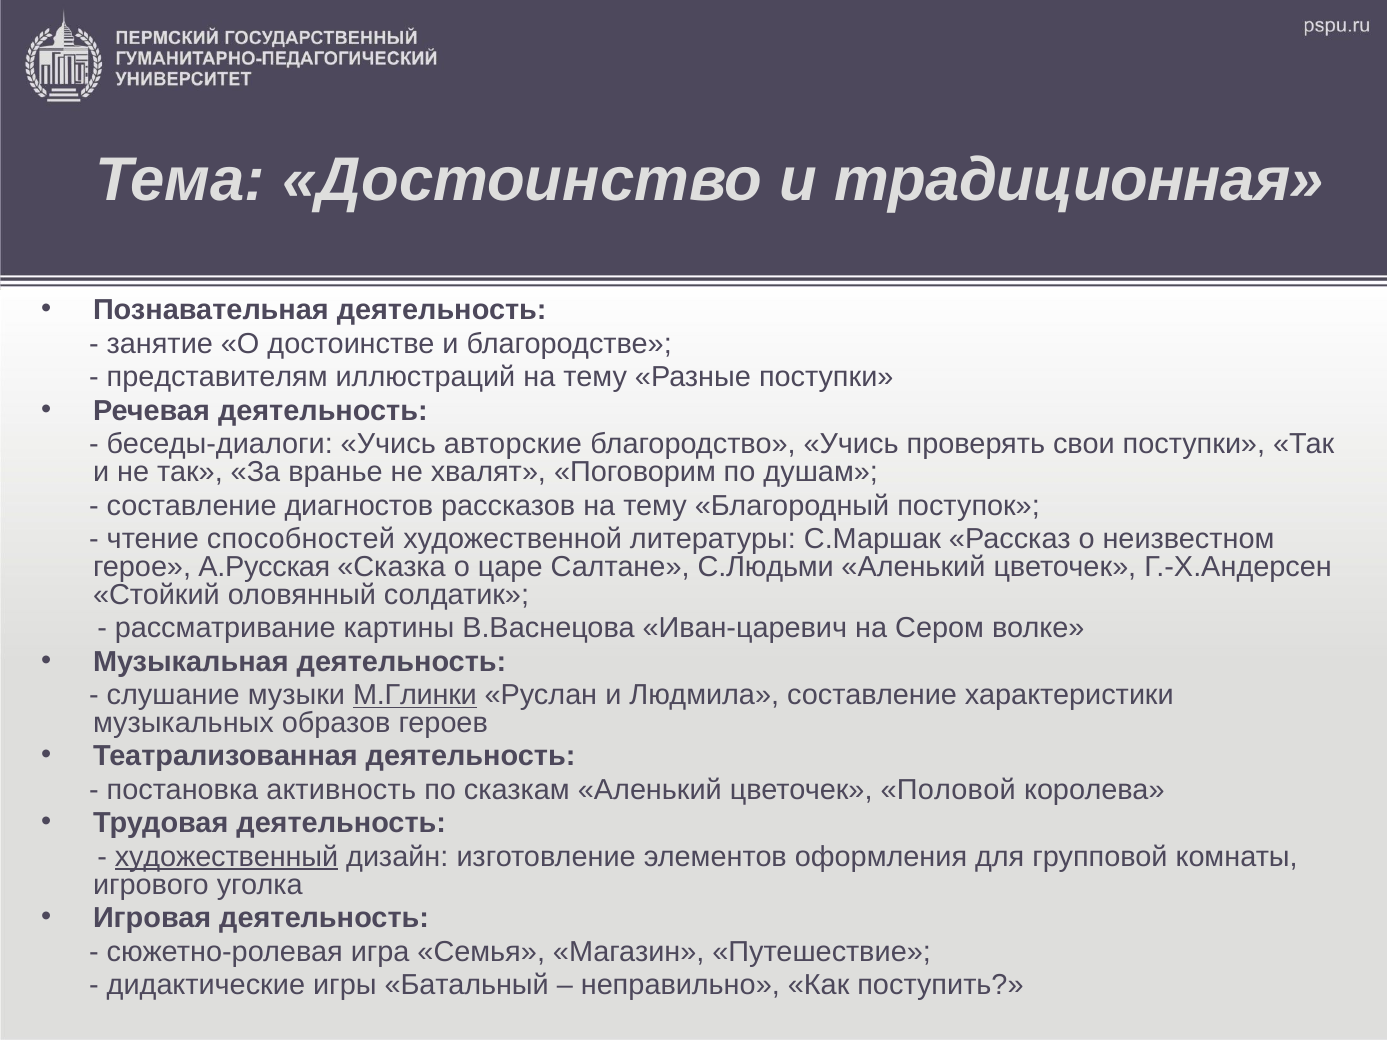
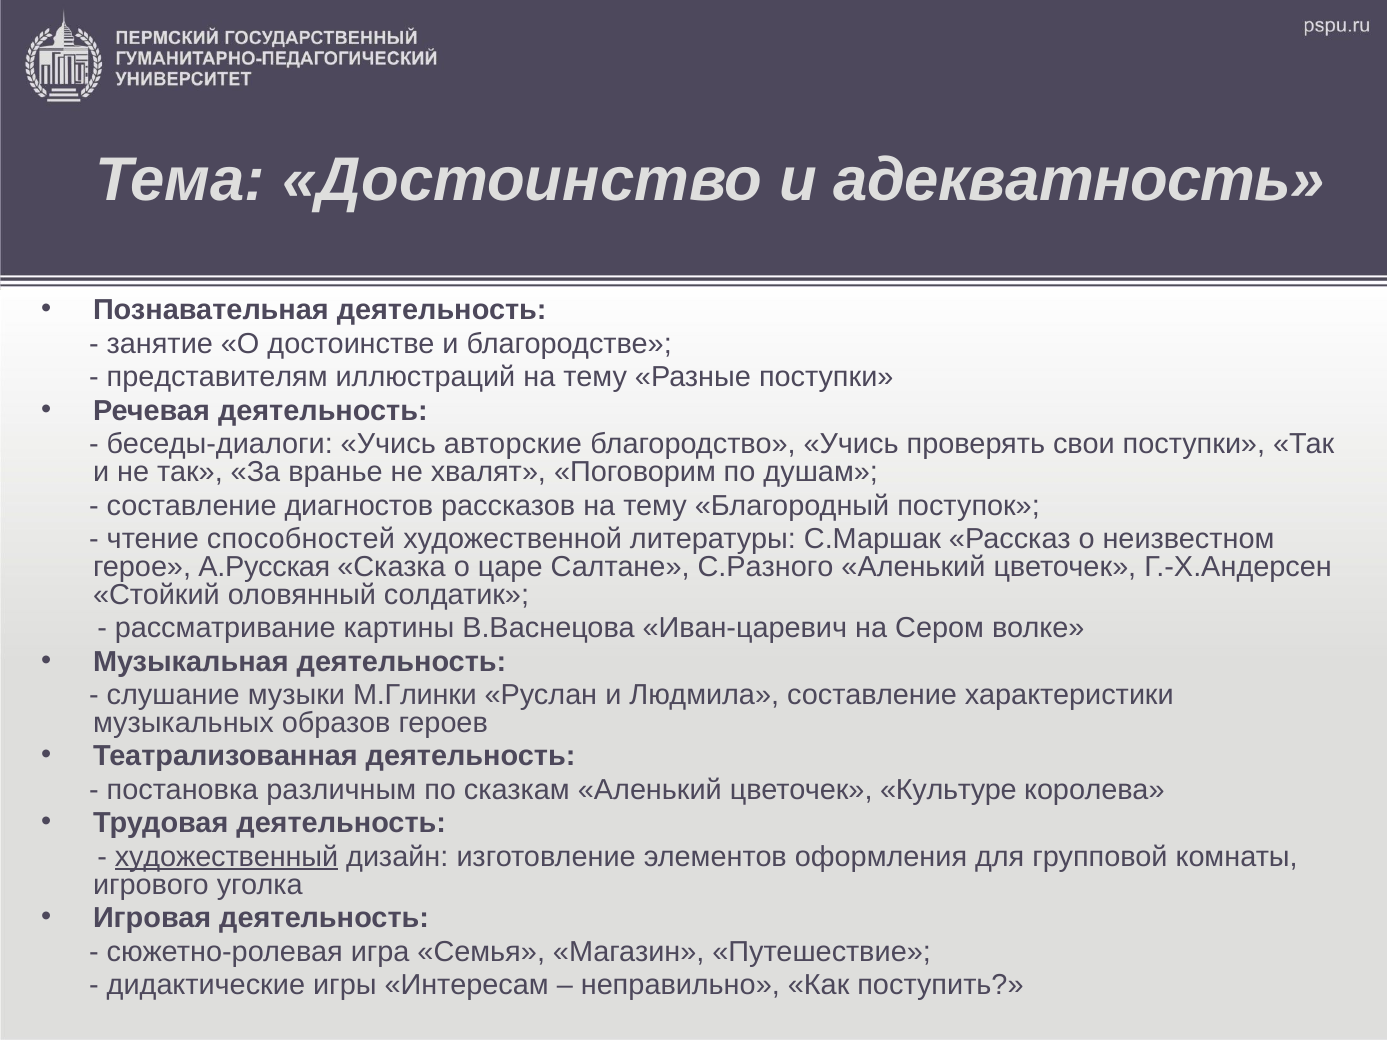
традиционная: традиционная -> адекватность (1079, 180)
С.Людьми: С.Людьми -> С.Разного (766, 567)
М.Глинки underline: present -> none (415, 695)
активность: активность -> различным (341, 790)
Половой: Половой -> Культуре (948, 790)
Батальный: Батальный -> Интересам (467, 985)
